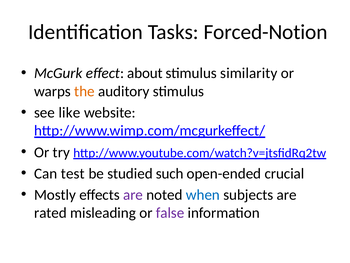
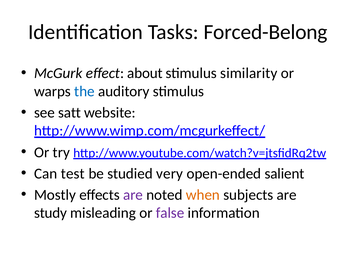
Forced-Notion: Forced-Notion -> Forced-Belong (266, 32)
the colour: orange -> blue (84, 91)
like: like -> satt (70, 112)
such: such -> very (170, 173)
crucial: crucial -> salient (284, 173)
when colour: blue -> orange (203, 194)
rated: rated -> study (51, 212)
